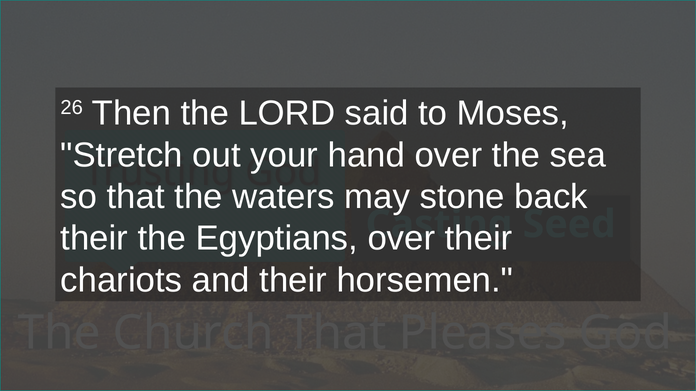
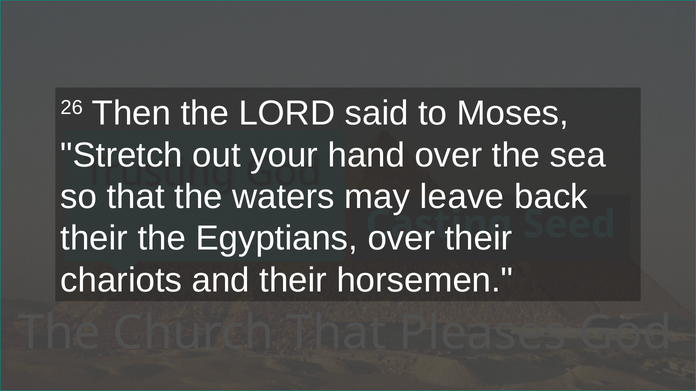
stone: stone -> leave (462, 197)
